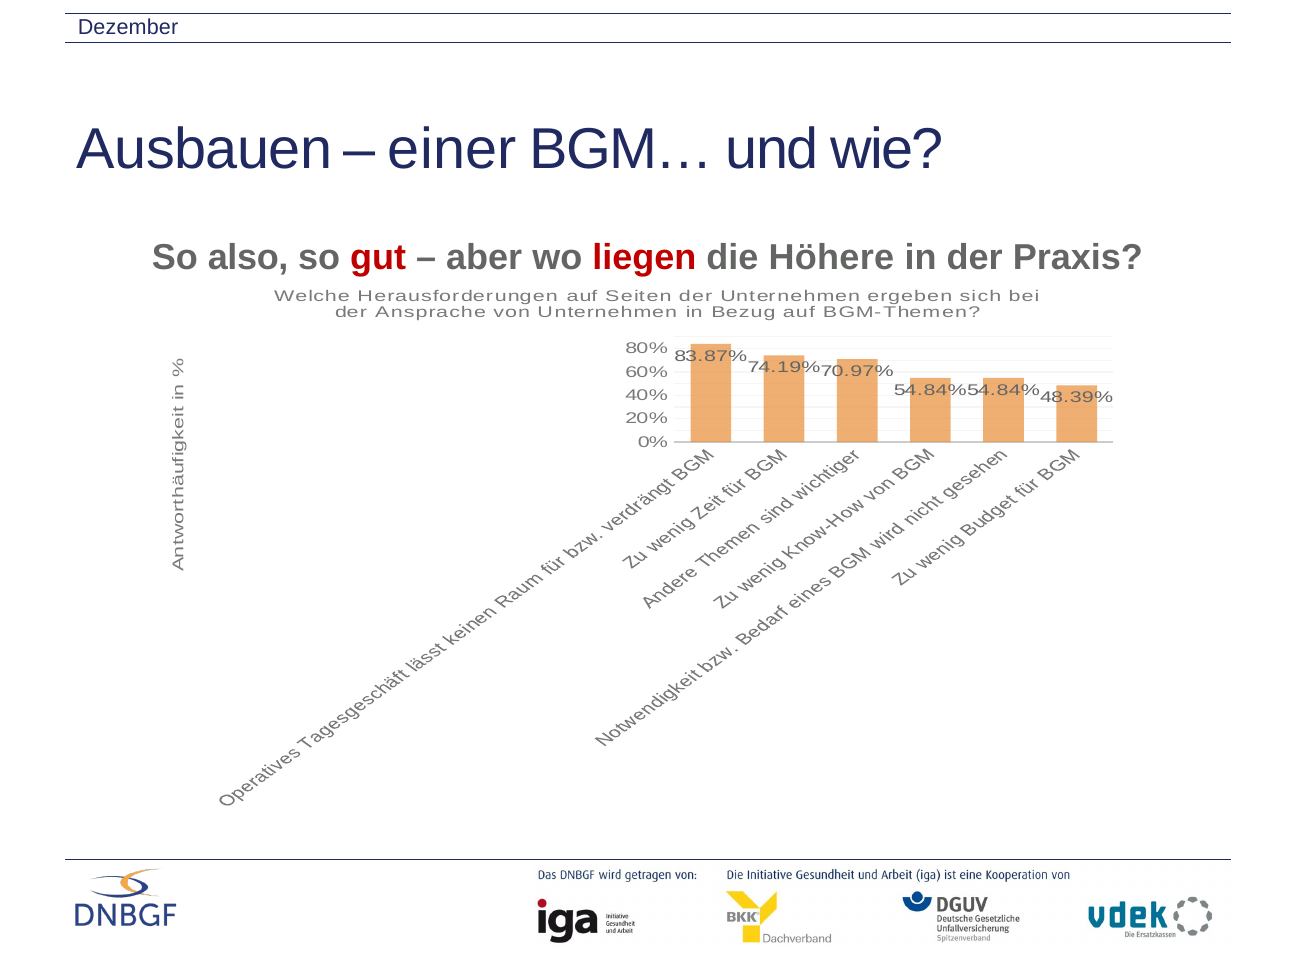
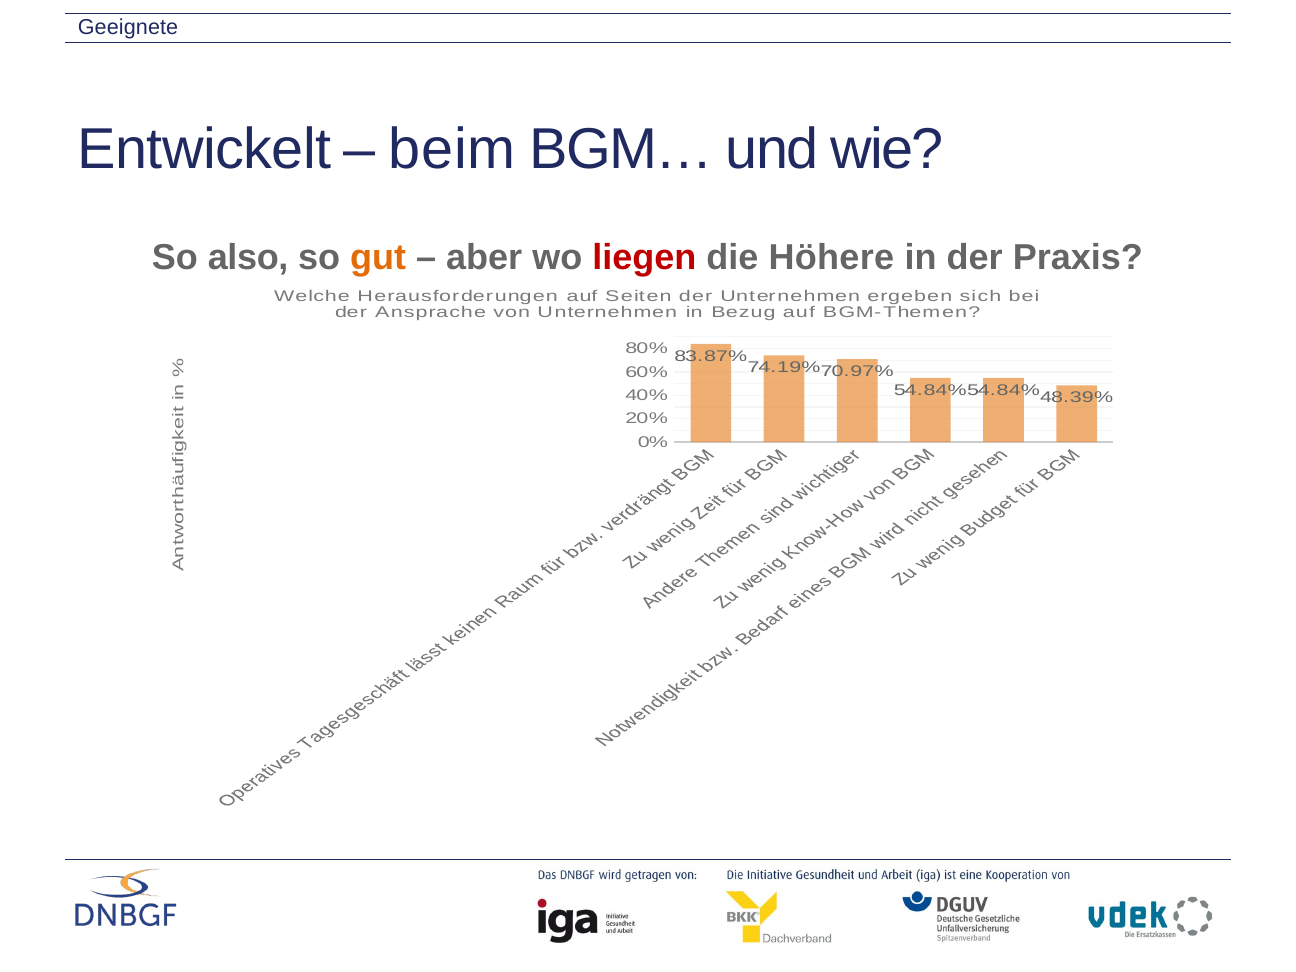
Dezember: Dezember -> Geeignete (128, 27)
Ausbauen: Ausbauen -> Entwickelt (205, 150)
einer: einer -> beim (452, 150)
gut colour: red -> orange (378, 257)
